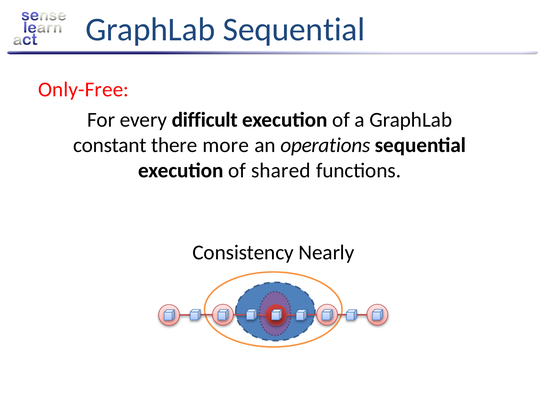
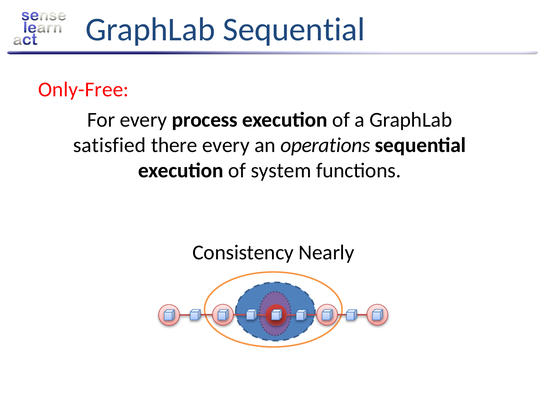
difficult: difficult -> process (205, 120)
constant: constant -> satisfied (110, 145)
there more: more -> every (226, 145)
shared: shared -> system (281, 171)
